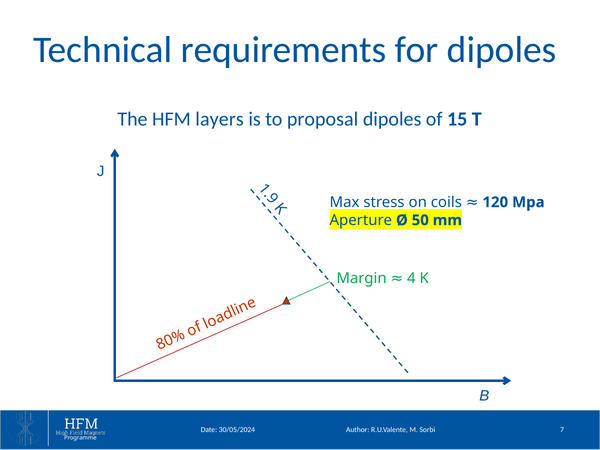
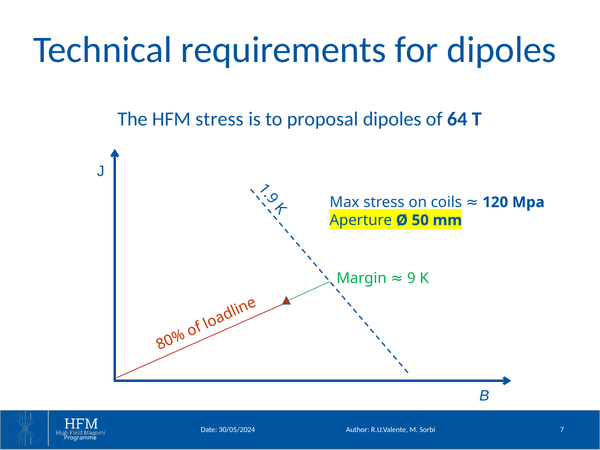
HFM layers: layers -> stress (220, 119)
15: 15 -> 64 (457, 119)
Margin 4: 4 -> 9 (411, 278)
